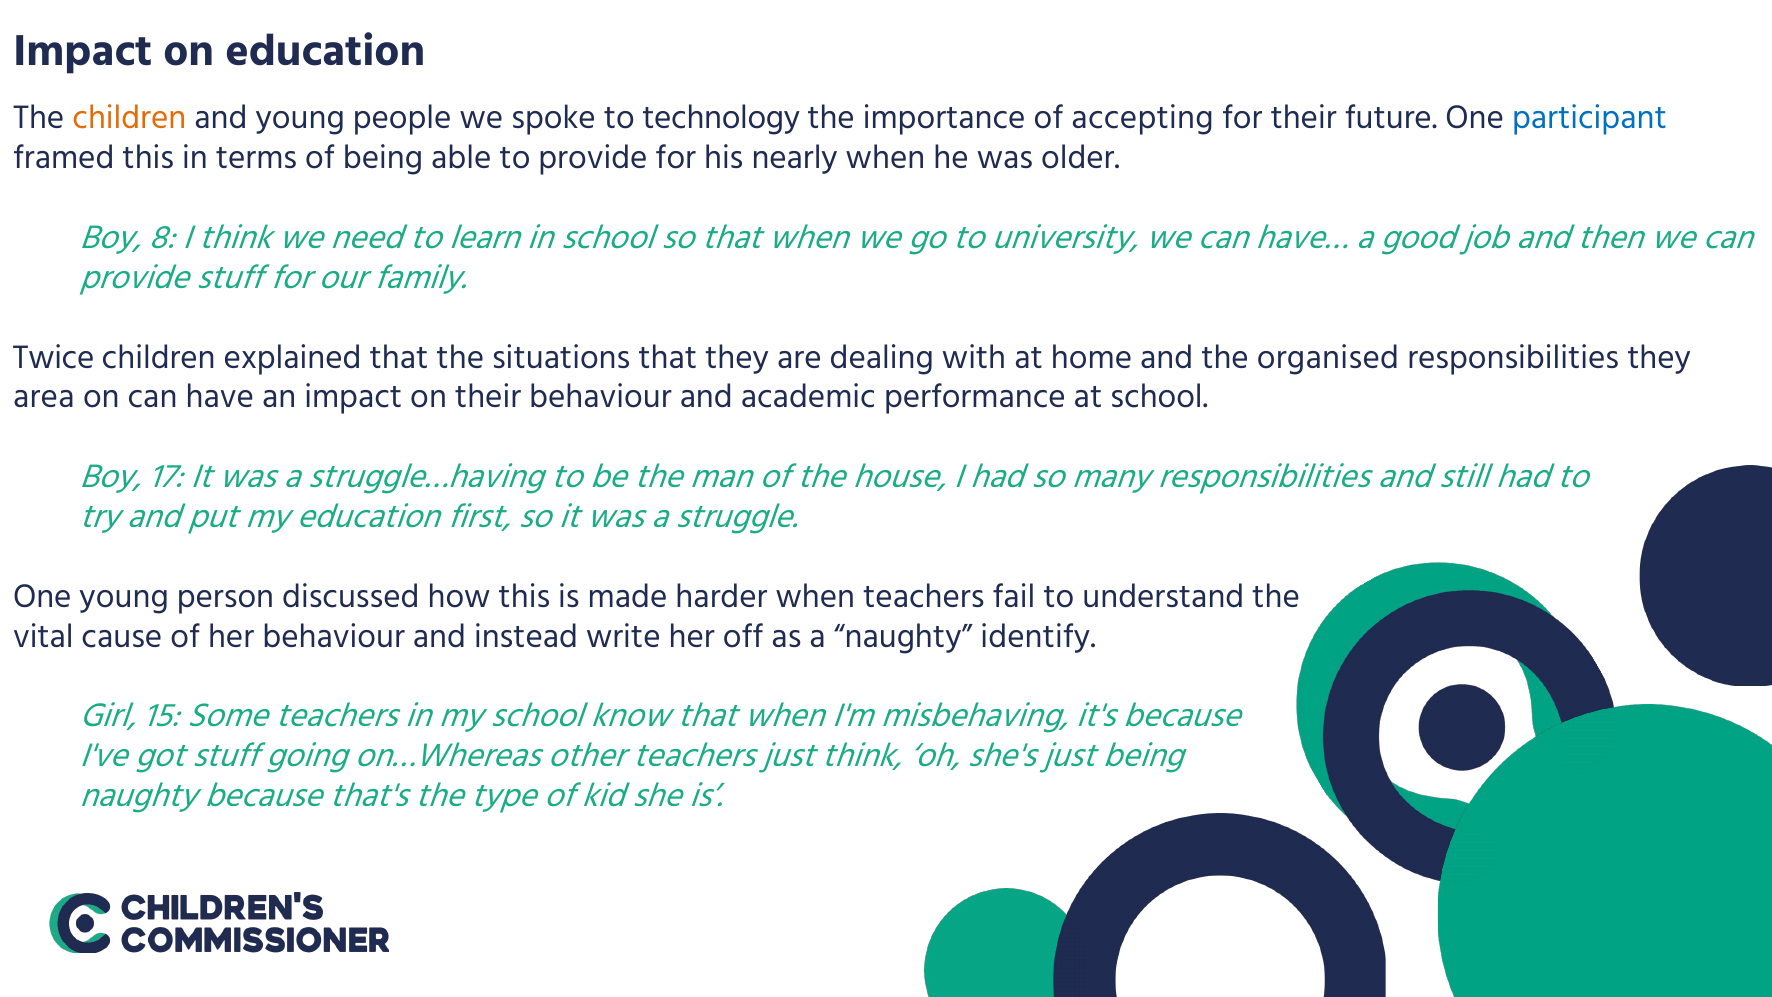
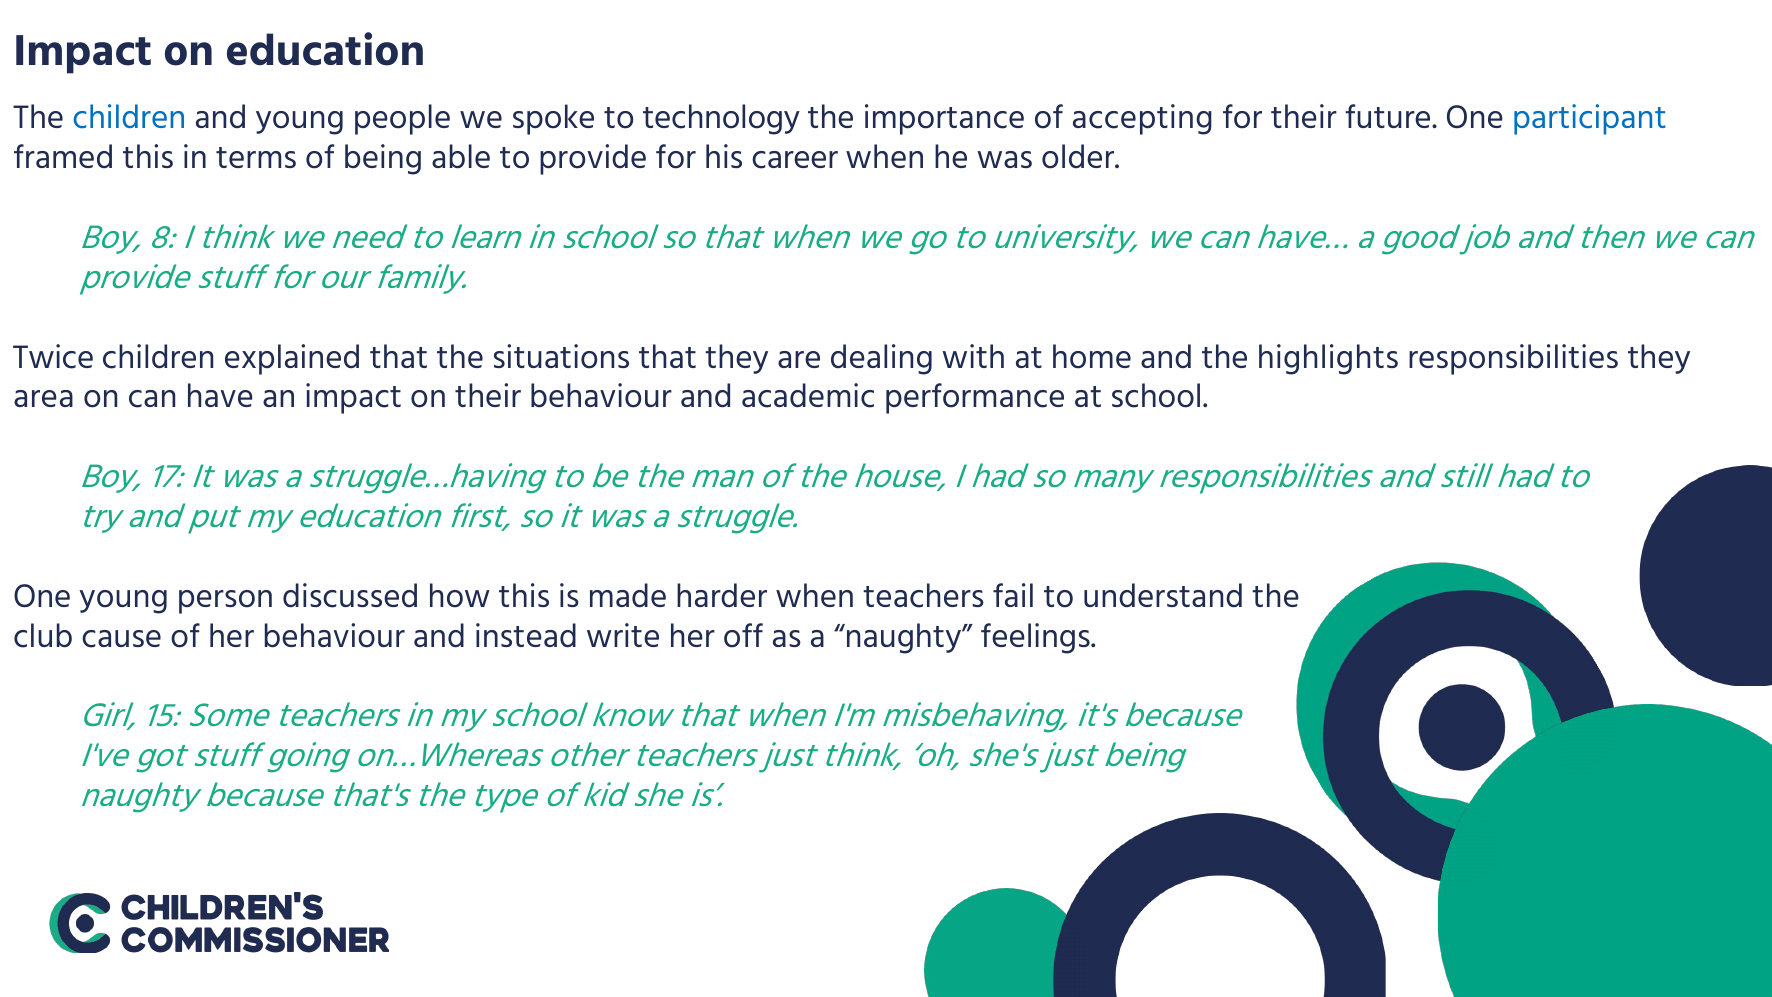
children colour: orange -> blue (129, 118)
nearly: nearly -> career (795, 158)
organised: organised -> highlights (1328, 357)
vital: vital -> club (43, 636)
identify: identify -> feelings (1038, 636)
